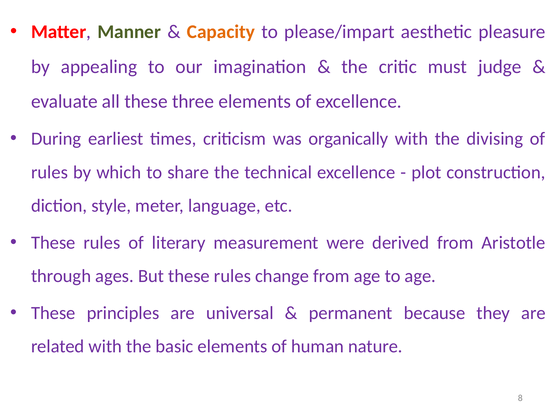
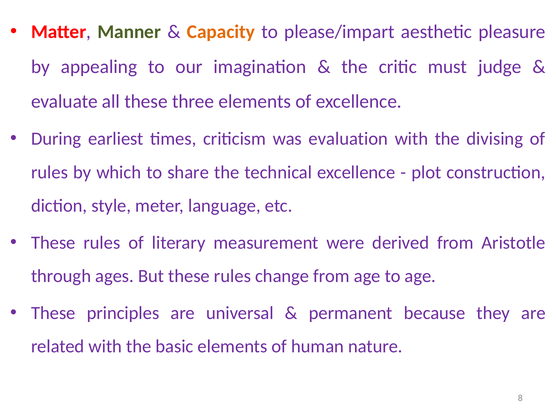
organically: organically -> evaluation (348, 139)
